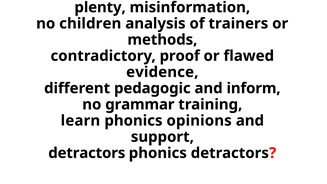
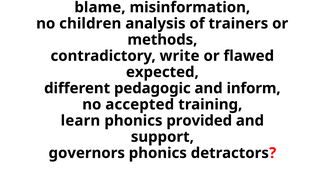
plenty: plenty -> blame (100, 7)
proof: proof -> write (180, 56)
evidence: evidence -> expected (162, 72)
grammar: grammar -> accepted (140, 104)
opinions: opinions -> provided (199, 121)
detractors: detractors -> governors (87, 153)
